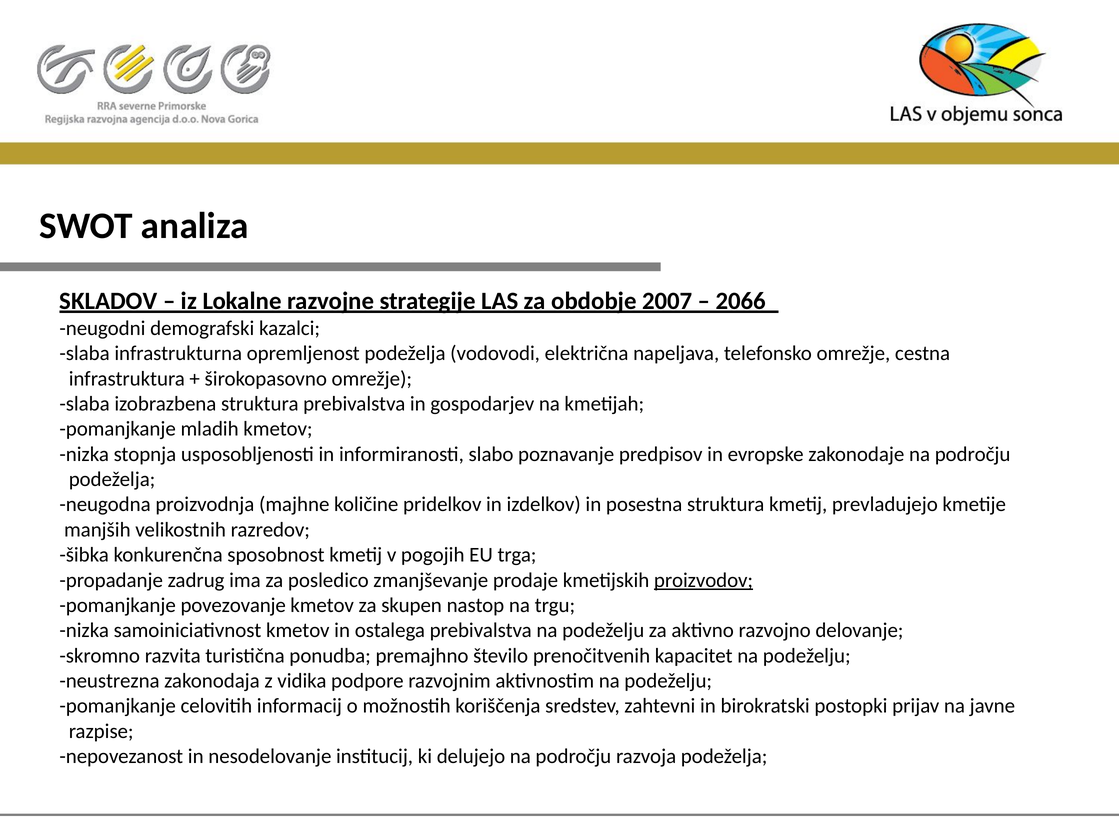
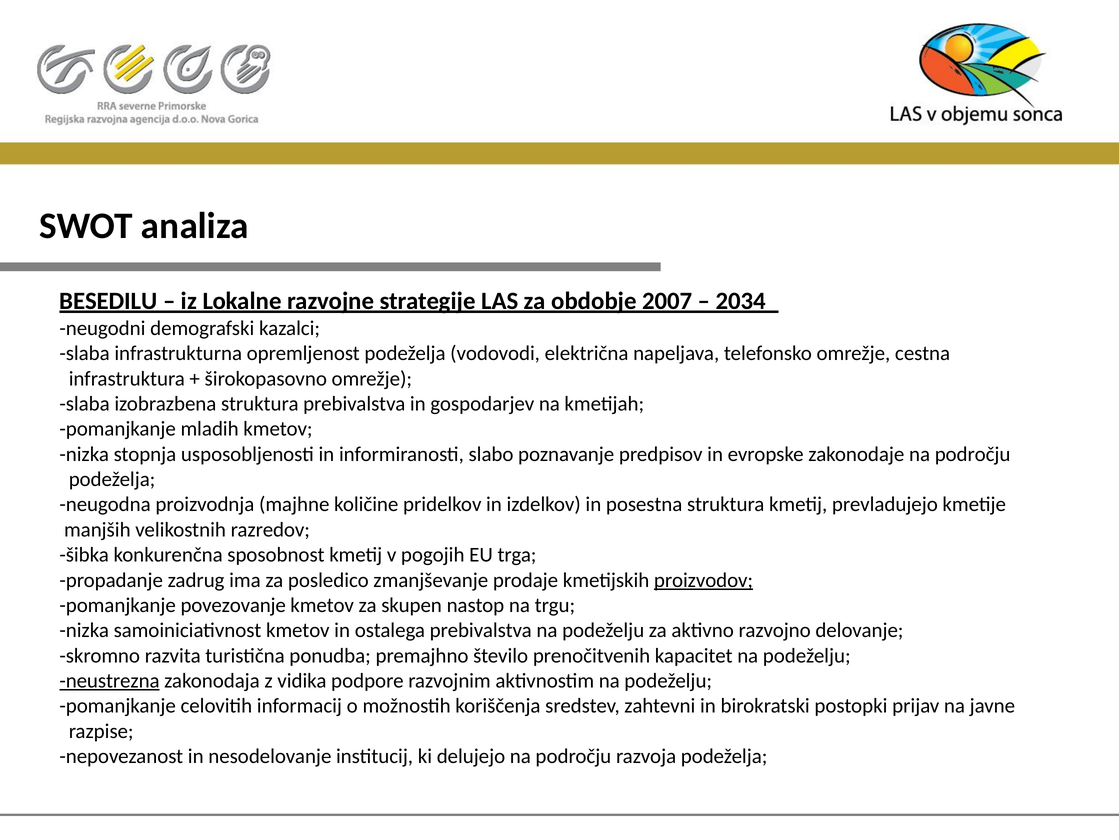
SKLADOV: SKLADOV -> BESEDILU (108, 301)
2066: 2066 -> 2034 (741, 301)
neustrezna underline: none -> present (110, 680)
